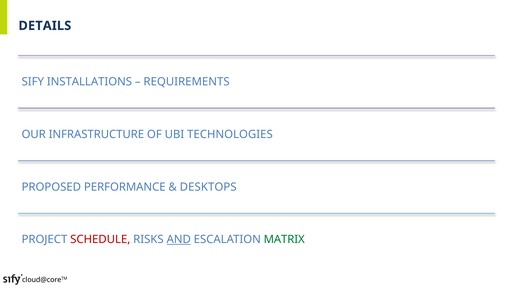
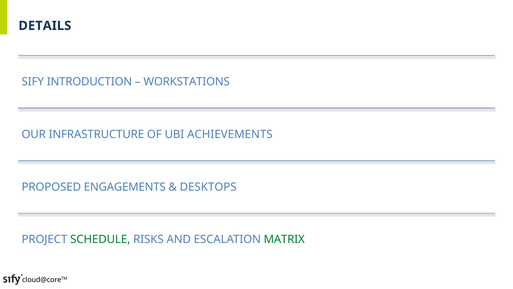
INSTALLATIONS: INSTALLATIONS -> INTRODUCTION (89, 82)
REQUIREMENTS: REQUIREMENTS -> WORKSTATIONS (187, 82)
TECHNOLOGIES: TECHNOLOGIES -> ACHIEVEMENTS (230, 134)
PERFORMANCE: PERFORMANCE -> ENGAGEMENTS (125, 187)
SCHEDULE colour: red -> green (100, 239)
AND underline: present -> none (179, 239)
